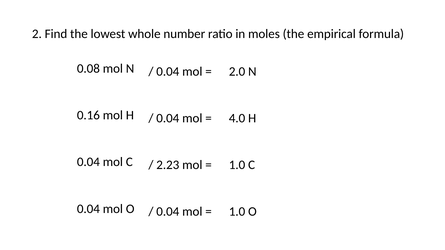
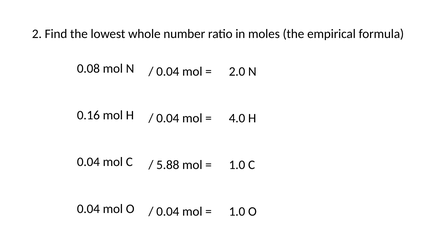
2.23: 2.23 -> 5.88 (168, 165)
